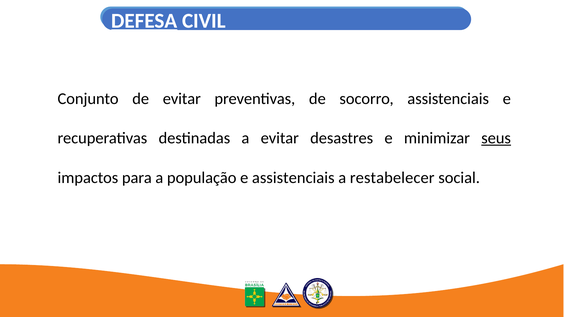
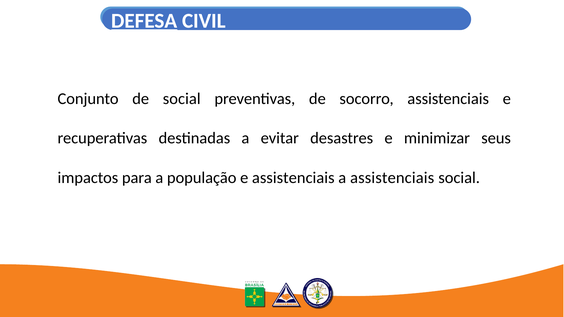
de evitar: evitar -> social (182, 99)
seus underline: present -> none (496, 138)
a restabelecer: restabelecer -> assistenciais (392, 178)
